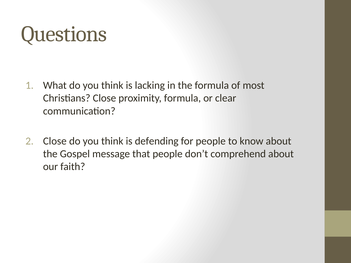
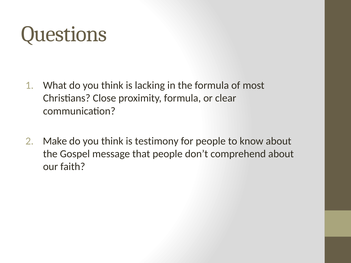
Close: Close -> Make (55, 141)
defending: defending -> testimony (157, 141)
